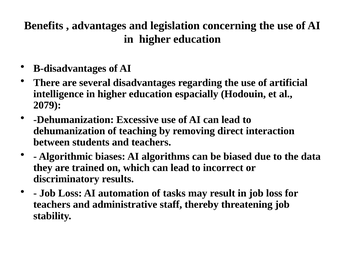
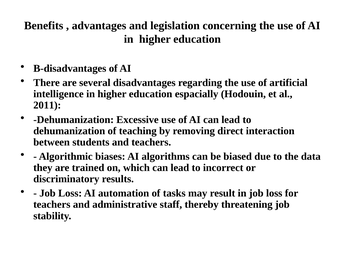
2079: 2079 -> 2011 (47, 105)
